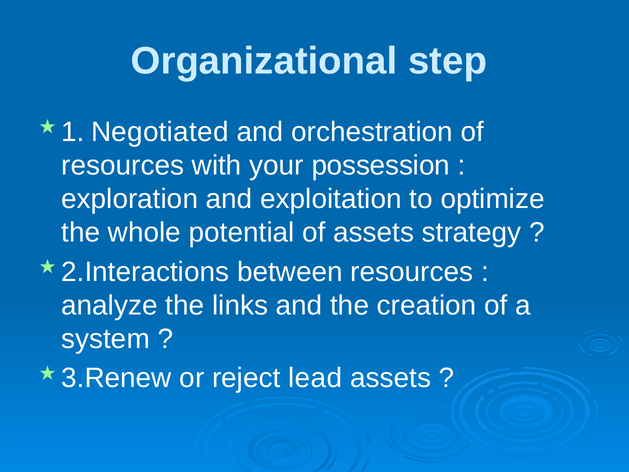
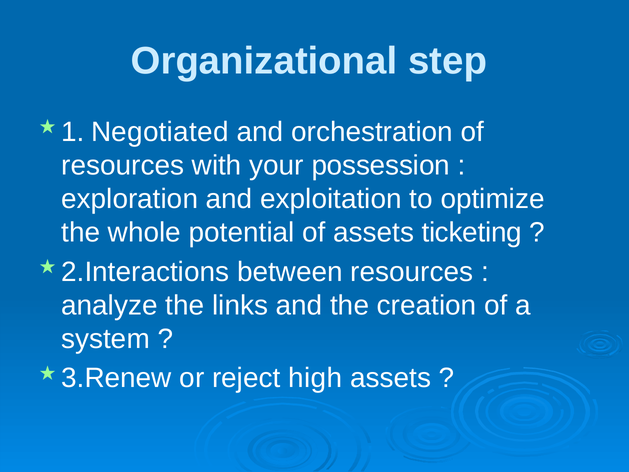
strategy: strategy -> ticketing (472, 233)
lead: lead -> high (315, 378)
